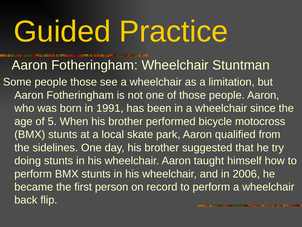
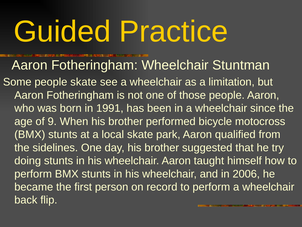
people those: those -> skate (84, 82)
5: 5 -> 9 (52, 121)
